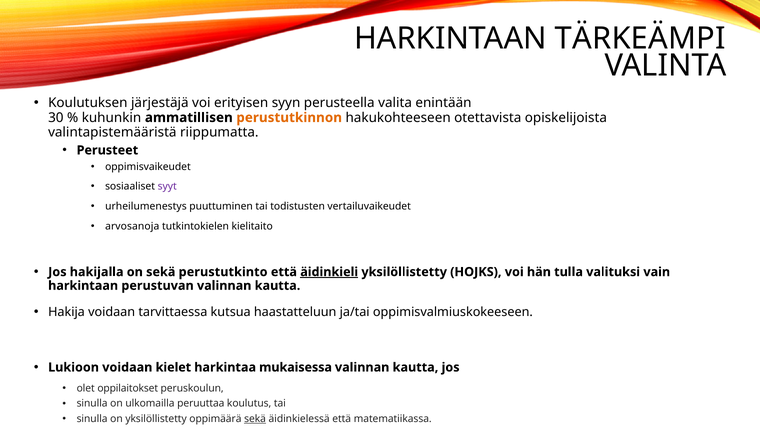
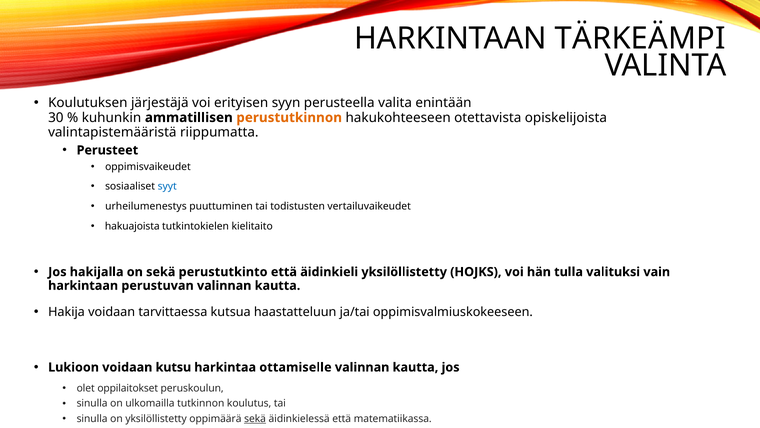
syyt colour: purple -> blue (167, 186)
arvosanoja: arvosanoja -> hakuajoista (132, 226)
äidinkieli underline: present -> none (329, 272)
kielet: kielet -> kutsu (173, 367)
mukaisessa: mukaisessa -> ottamiselle (295, 367)
peruuttaa: peruuttaa -> tutkinnon (201, 403)
